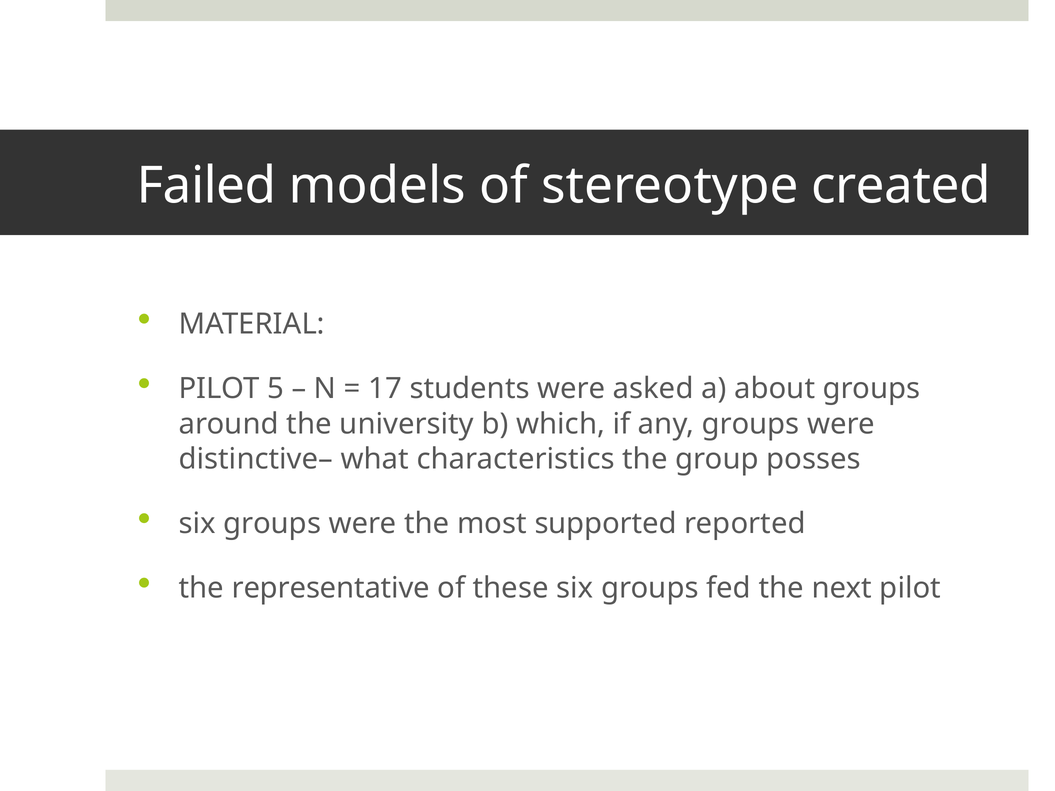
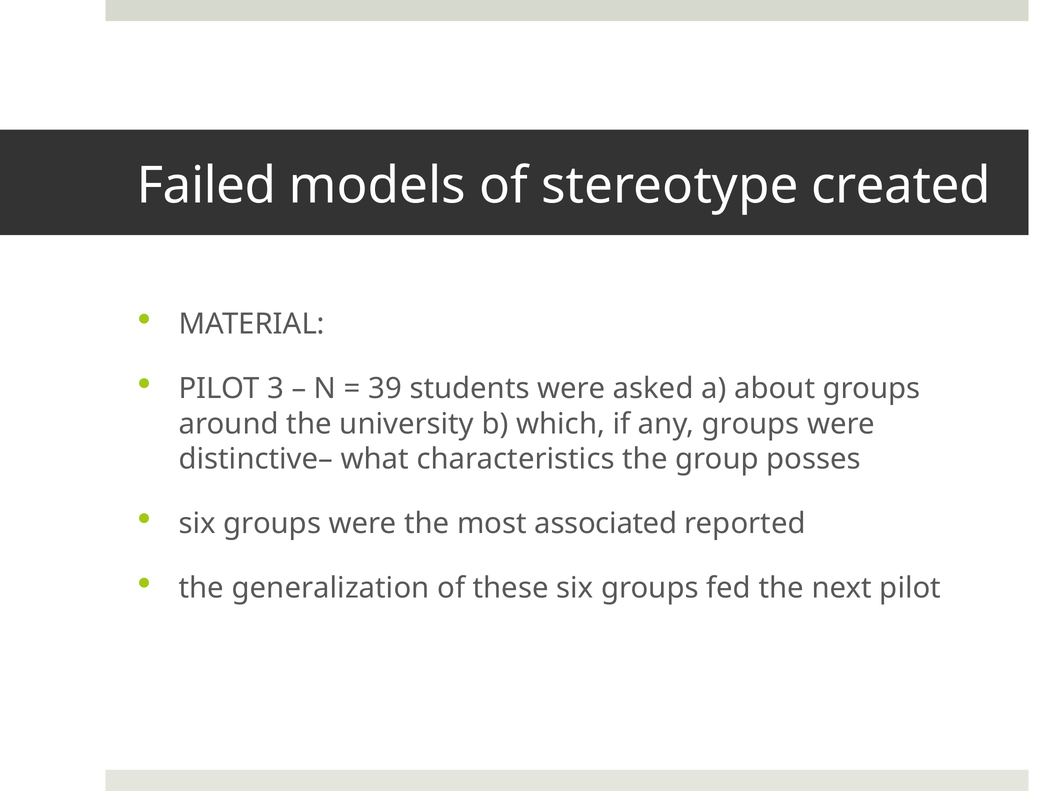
5: 5 -> 3 (276, 389)
17: 17 -> 39 (385, 389)
supported: supported -> associated (606, 524)
representative: representative -> generalization (331, 588)
